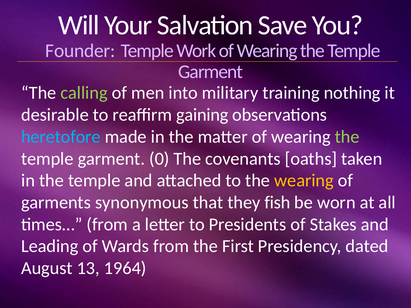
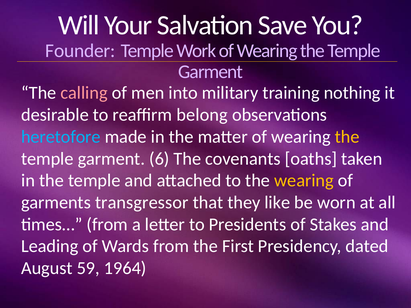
calling colour: light green -> pink (84, 93)
gaining: gaining -> belong (202, 115)
the colour: light green -> yellow (347, 137)
0: 0 -> 6 (159, 159)
synonymous: synonymous -> transgressor (142, 203)
fish: fish -> like (277, 203)
13: 13 -> 59 (88, 268)
